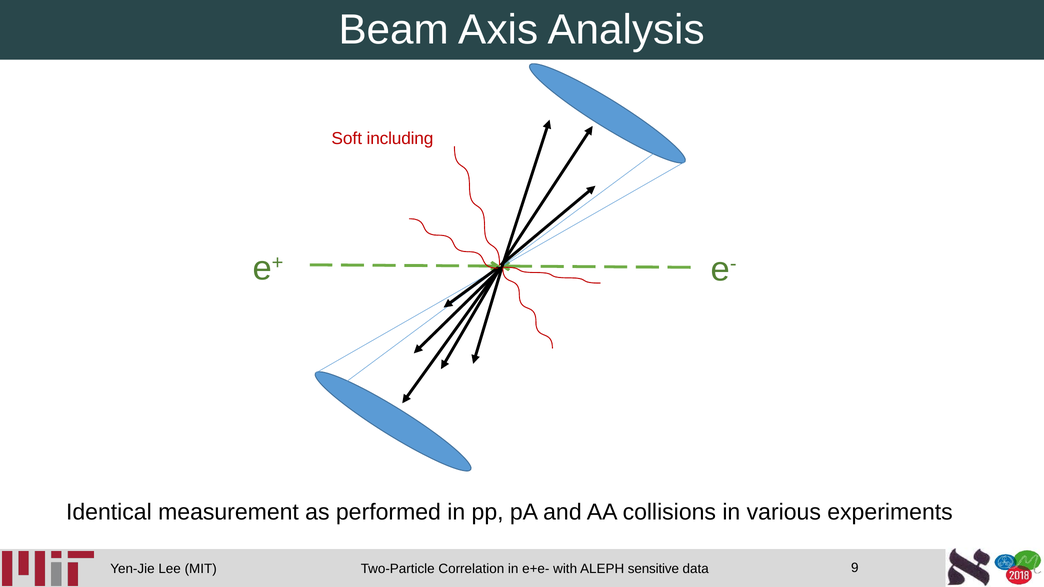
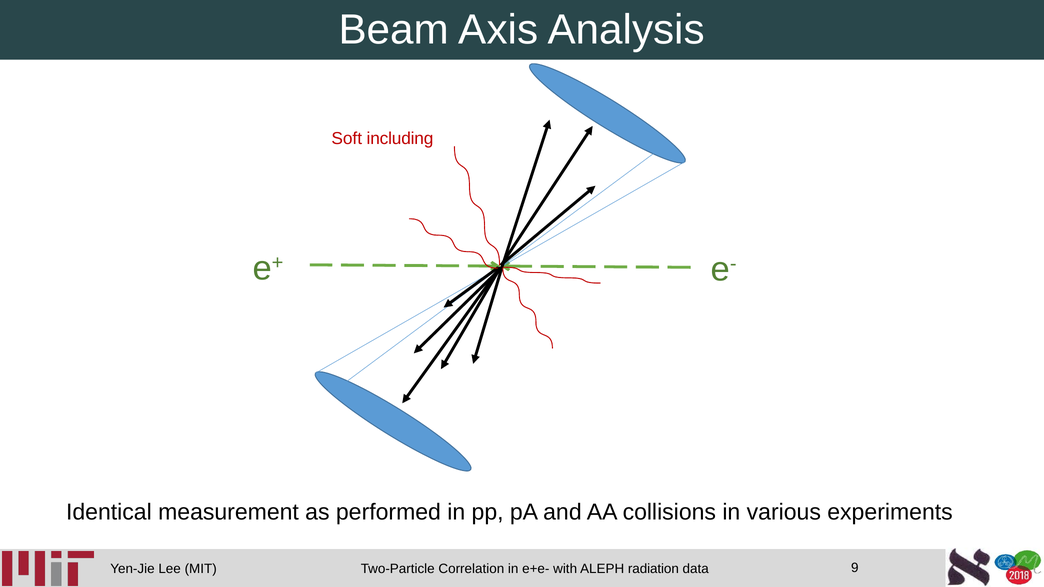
sensitive: sensitive -> radiation (653, 569)
